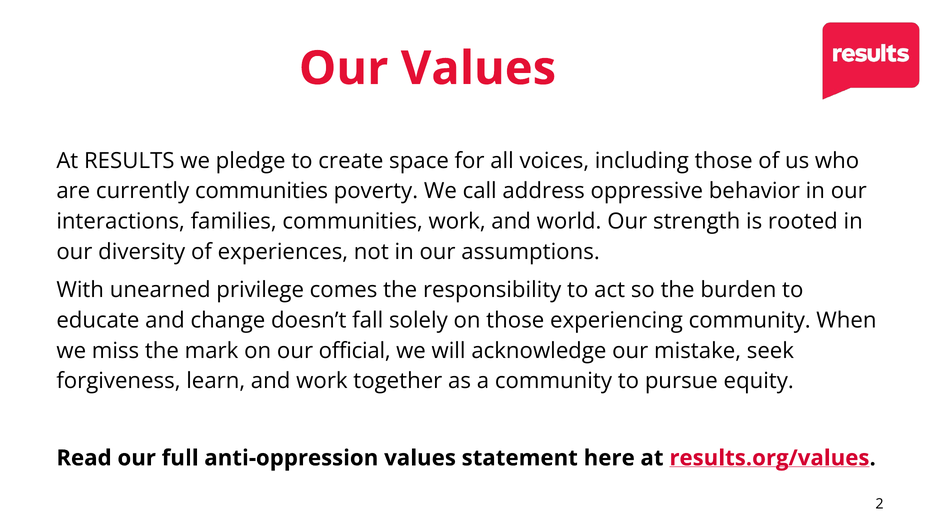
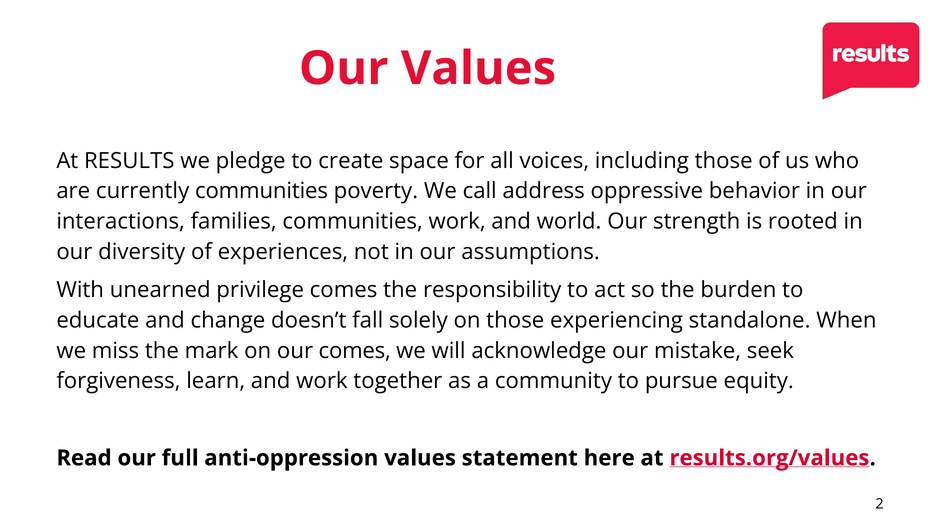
experiencing community: community -> standalone (750, 320)
our official: official -> comes (355, 351)
